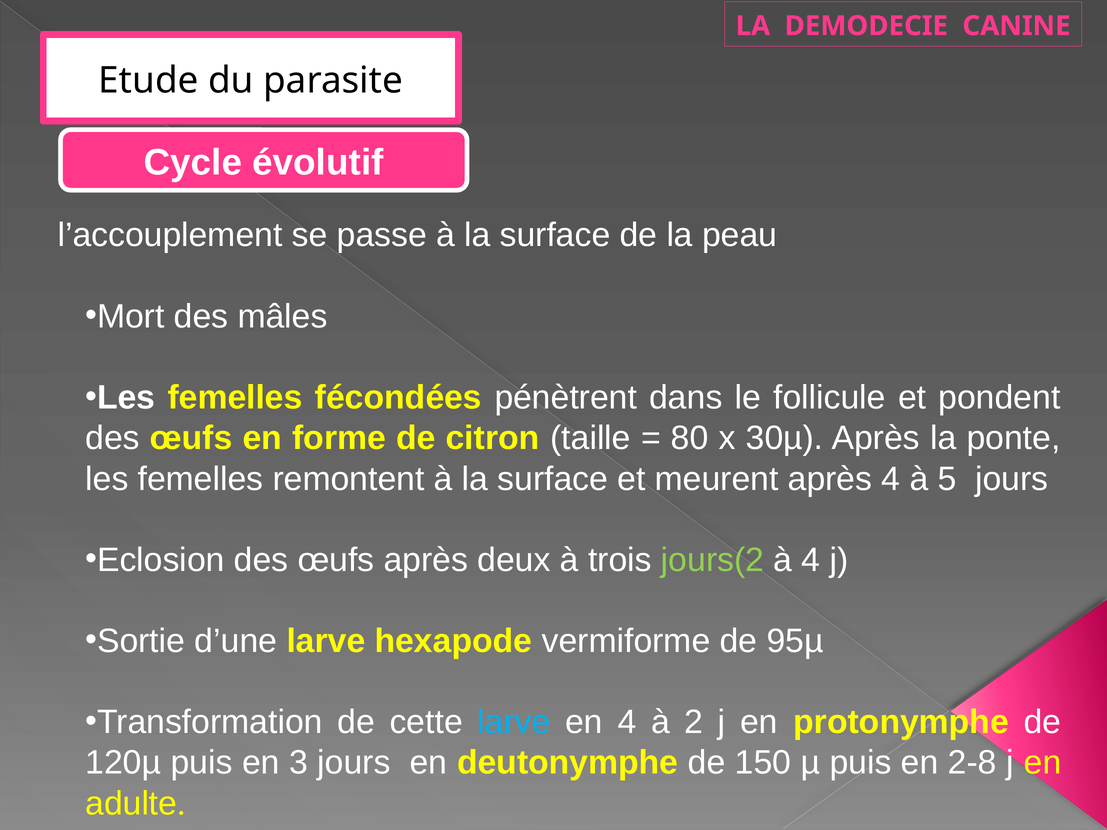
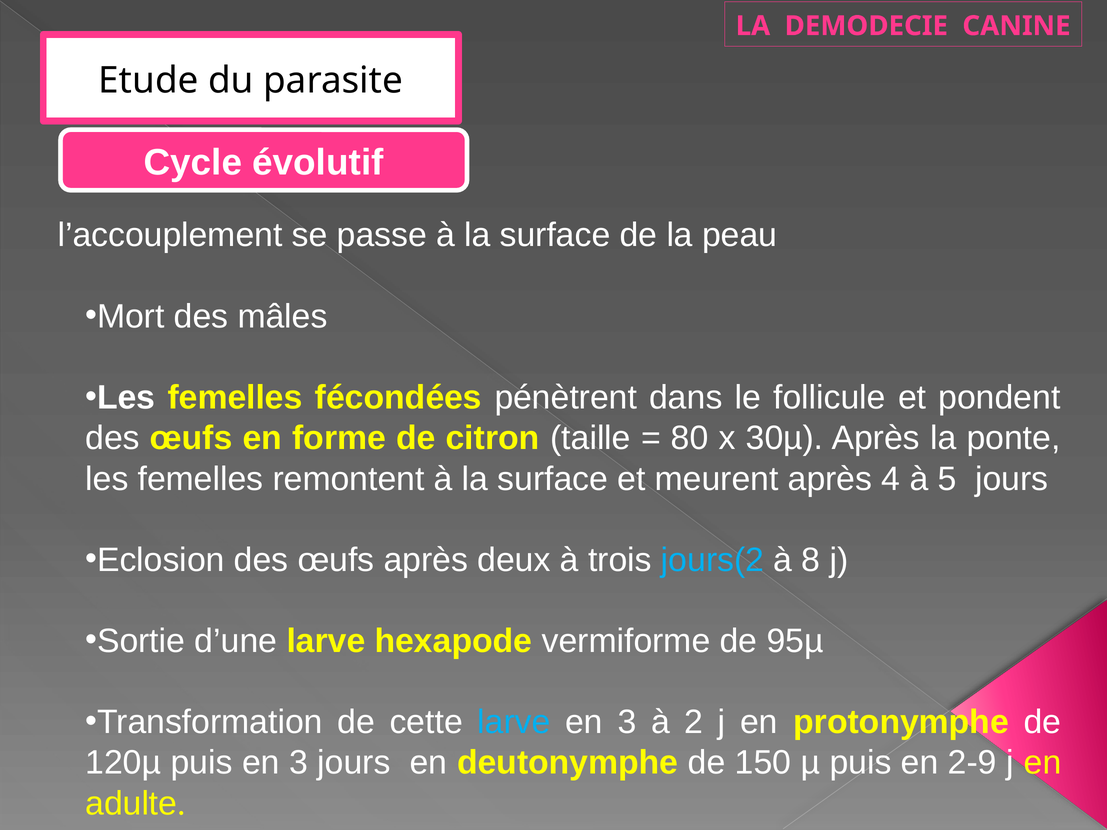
jours(2 colour: light green -> light blue (713, 560)
à 4: 4 -> 8 (811, 560)
4: 4 -> 3 (627, 722)
2-8: 2-8 -> 2-9 (972, 763)
